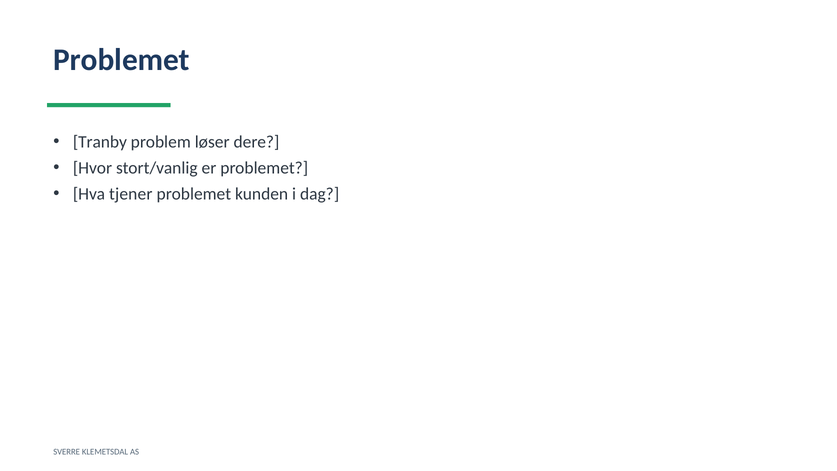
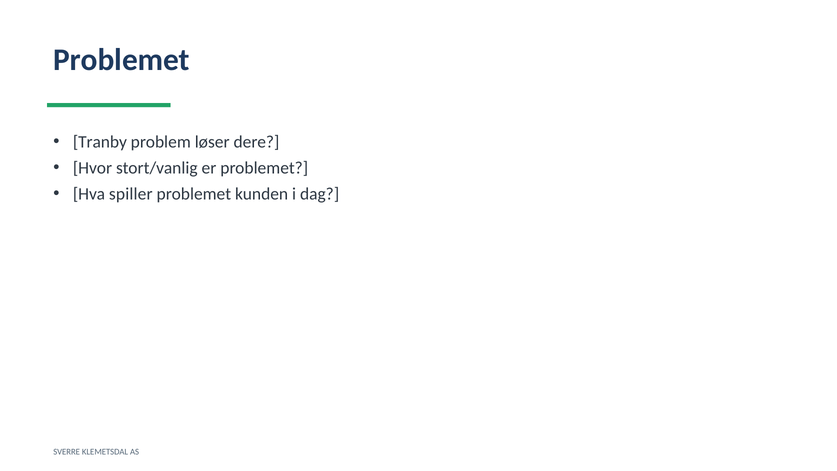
tjener: tjener -> spiller (131, 194)
